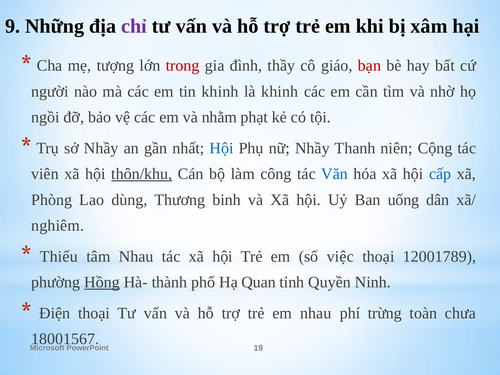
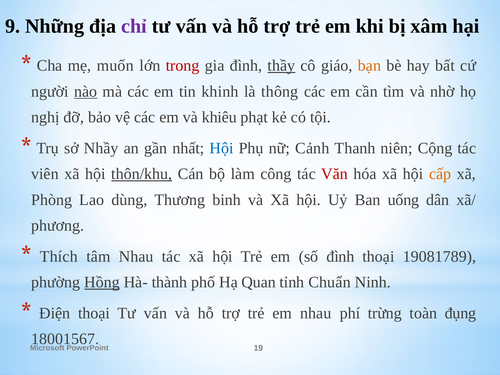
tượng: tượng -> muốn (115, 66)
thầy underline: none -> present (281, 66)
bạn colour: red -> orange (369, 66)
nào underline: none -> present (86, 91)
là khinh: khinh -> thông (280, 91)
ngồi: ngồi -> nghị (45, 117)
nhằm: nhằm -> khiêu (219, 117)
nữ Nhầy: Nhầy -> Cảnh (312, 148)
Văn colour: blue -> red (335, 174)
cấp colour: blue -> orange (440, 174)
nghiêm: nghiêm -> phương (58, 226)
Thiếu: Thiếu -> Thích (59, 257)
số việc: việc -> đình (340, 257)
12001789: 12001789 -> 19081789 (439, 257)
Quyền: Quyền -> Chuẩn (330, 282)
chưa: chưa -> đụng (461, 313)
